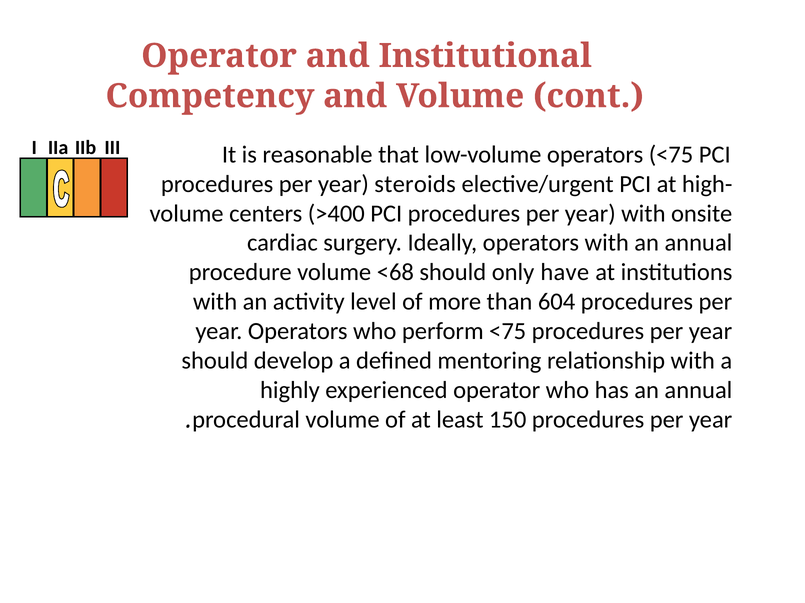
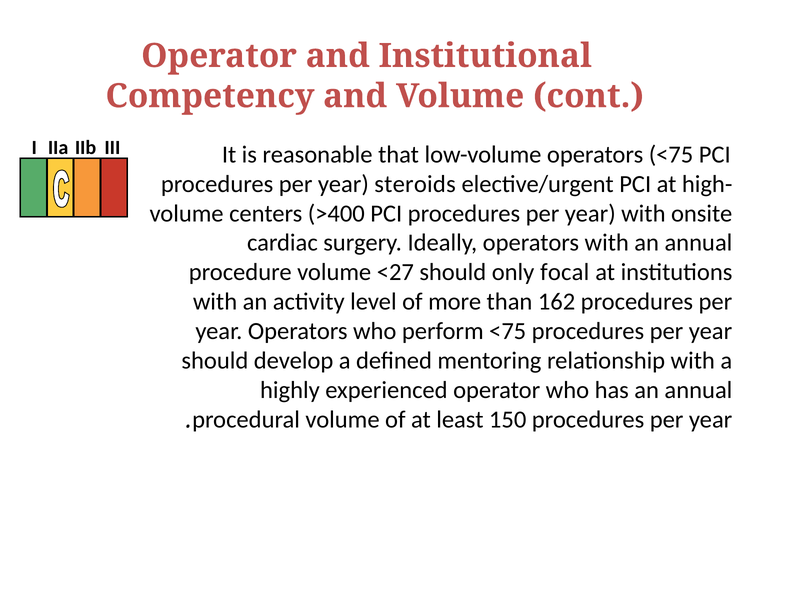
<68: <68 -> <27 (395, 273)
have: have -> focal (565, 273)
604: 604 -> 162 (557, 302)
